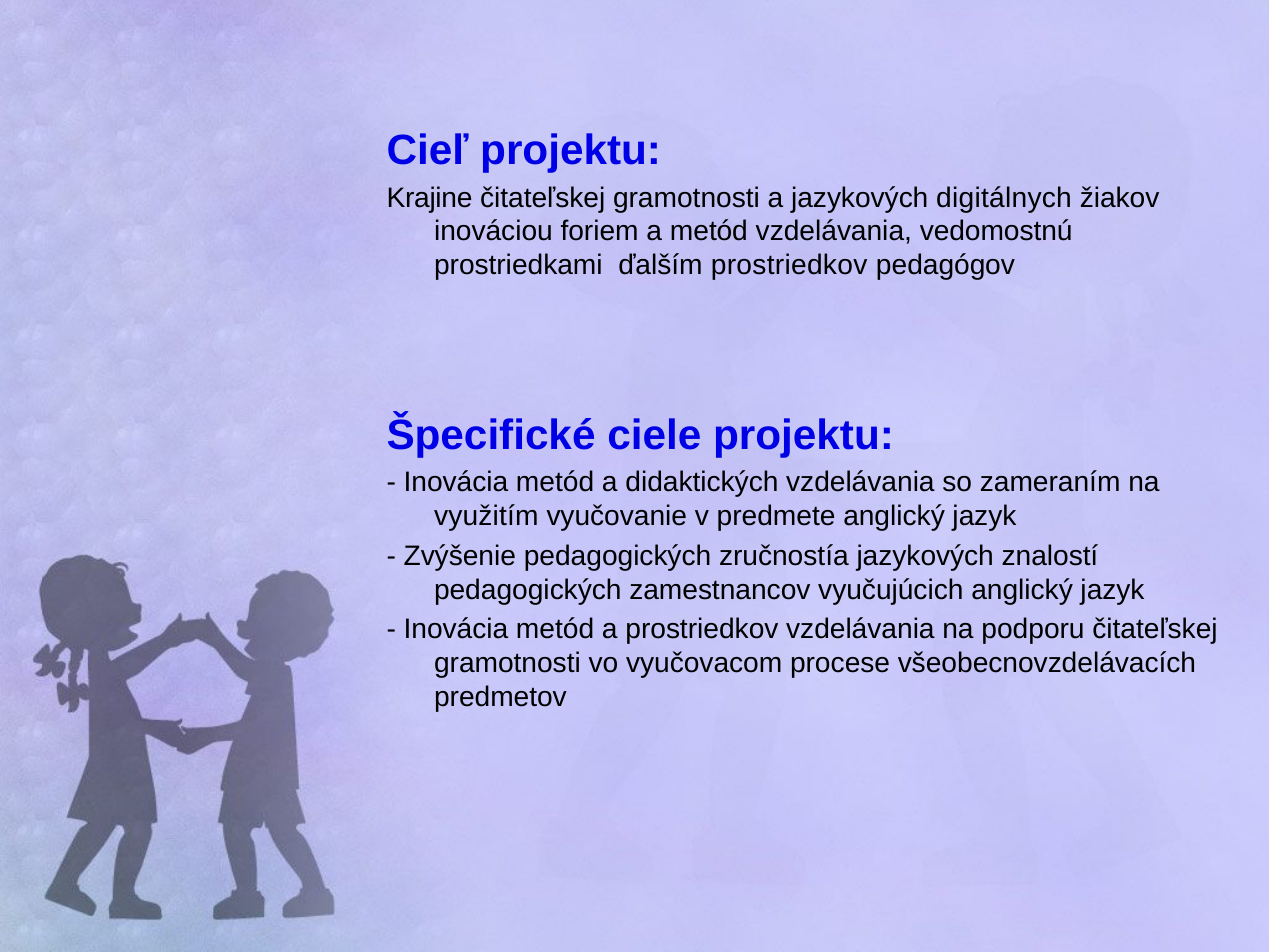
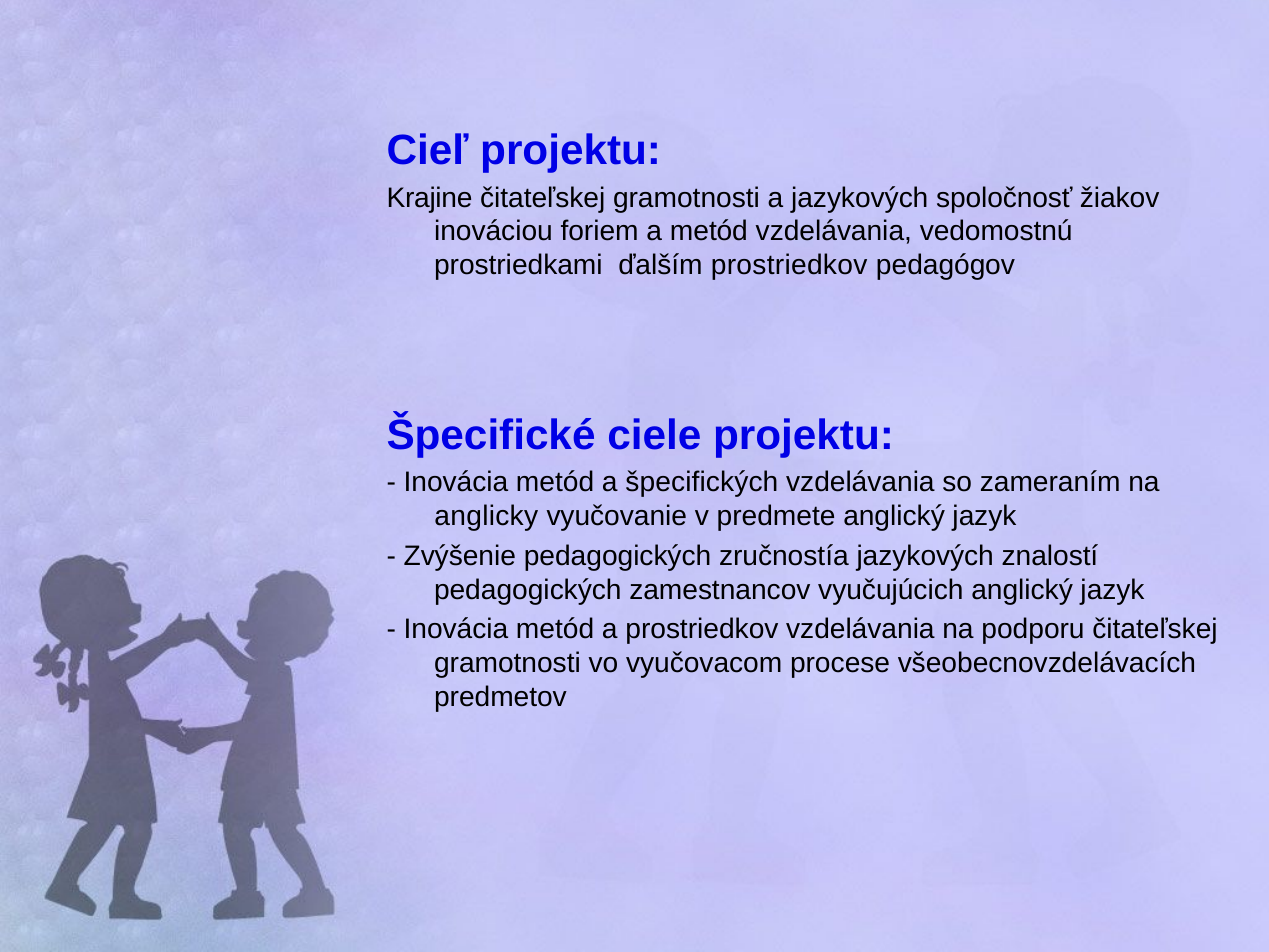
digitálnych: digitálnych -> spoločnosť (1004, 198)
didaktických: didaktických -> špecifických (702, 482)
využitím: využitím -> anglicky (486, 516)
